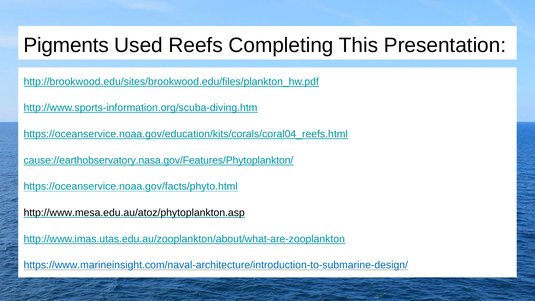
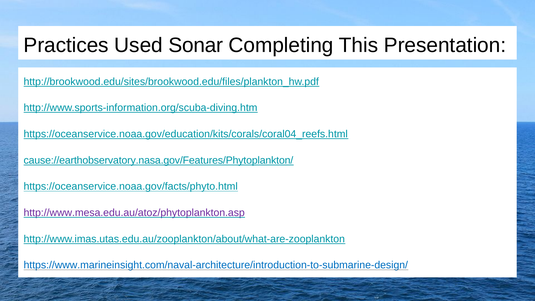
Pigments: Pigments -> Practices (66, 45)
Reefs: Reefs -> Sonar (196, 45)
http://www.mesa.edu.au/atoz/phytoplankton.asp colour: black -> purple (134, 213)
